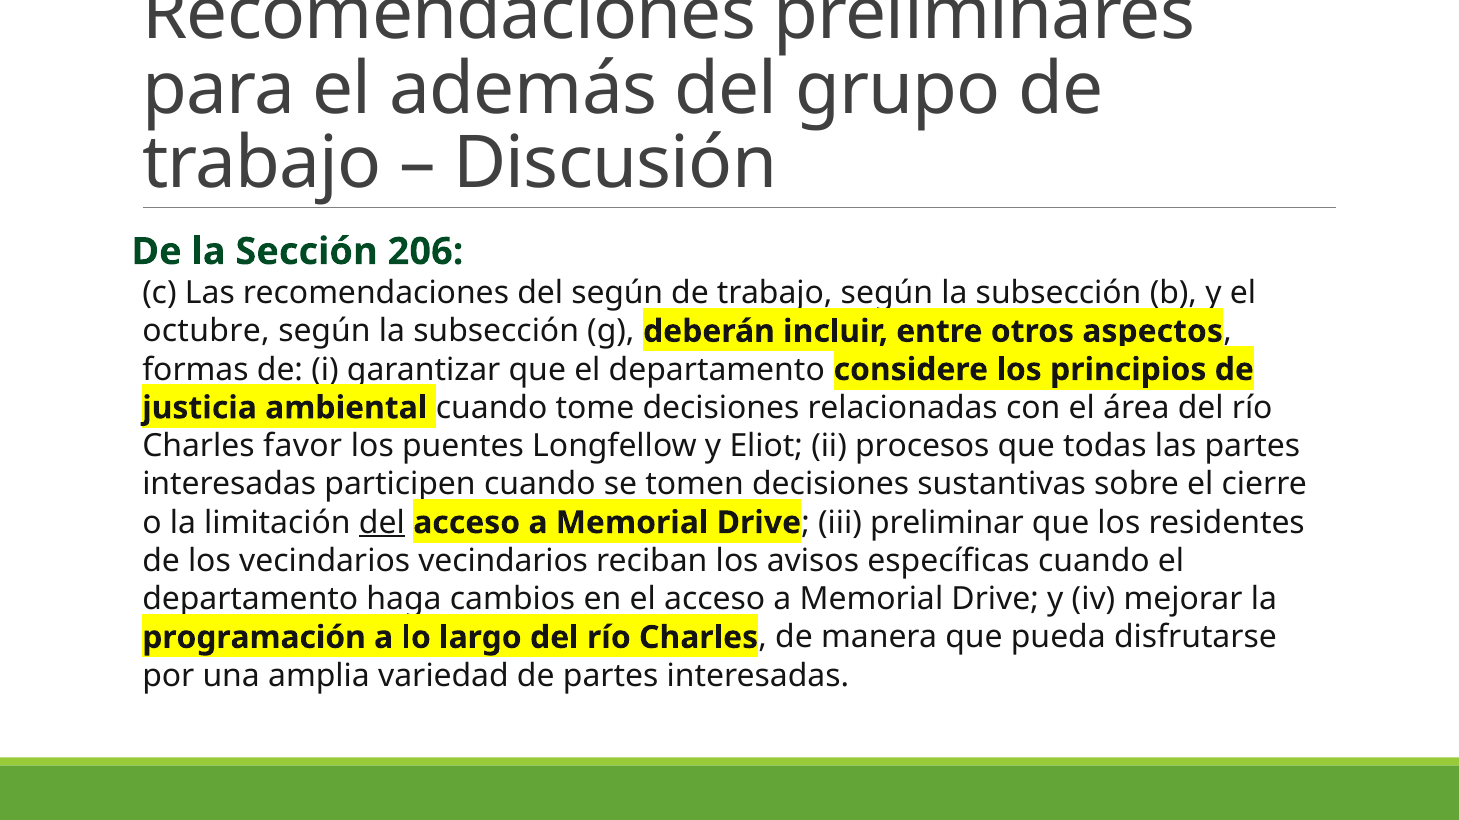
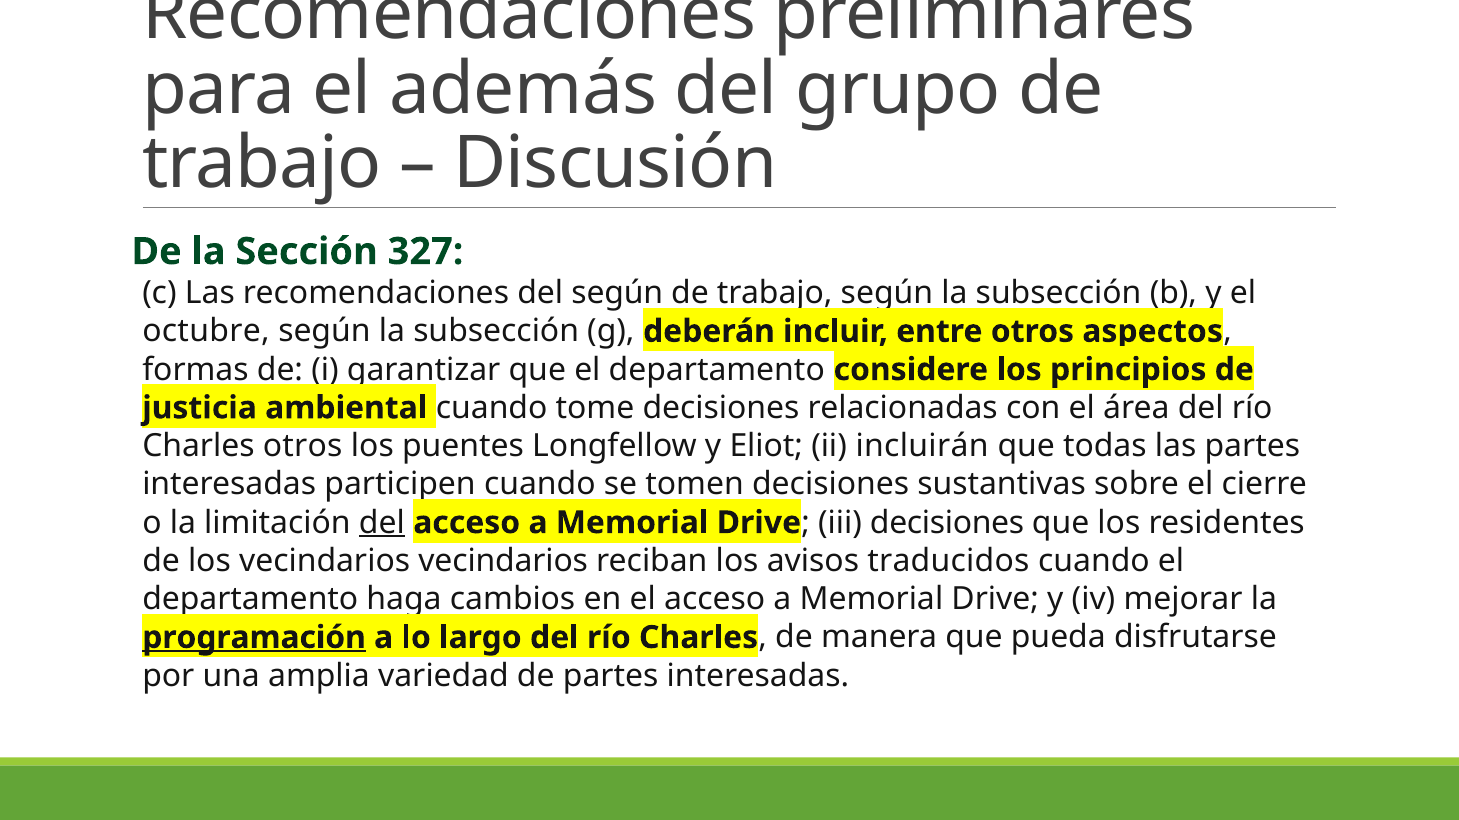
206: 206 -> 327 (426, 252)
Charles favor: favor -> otros (303, 447)
procesos: procesos -> incluirán (922, 447)
iii preliminar: preliminar -> decisiones (947, 523)
específicas: específicas -> traducidos (948, 561)
programación underline: none -> present (254, 638)
